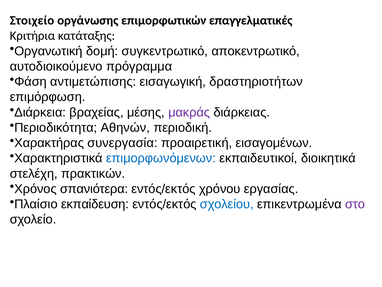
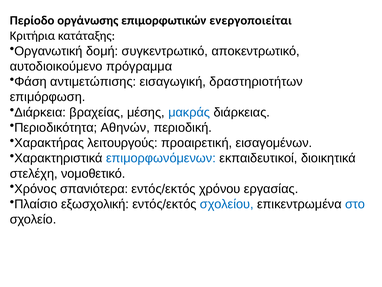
Στοιχείο: Στοιχείο -> Περίοδο (32, 20)
επαγγελματικές: επαγγελματικές -> ενεργοποιείται (251, 20)
μακράς colour: purple -> blue (189, 112)
συνεργασία: συνεργασία -> λειτουργούς (123, 143)
πρακτικών: πρακτικών -> νομοθετικό (93, 173)
εκπαίδευση: εκπαίδευση -> εξωσχολική (95, 204)
στο colour: purple -> blue (355, 204)
